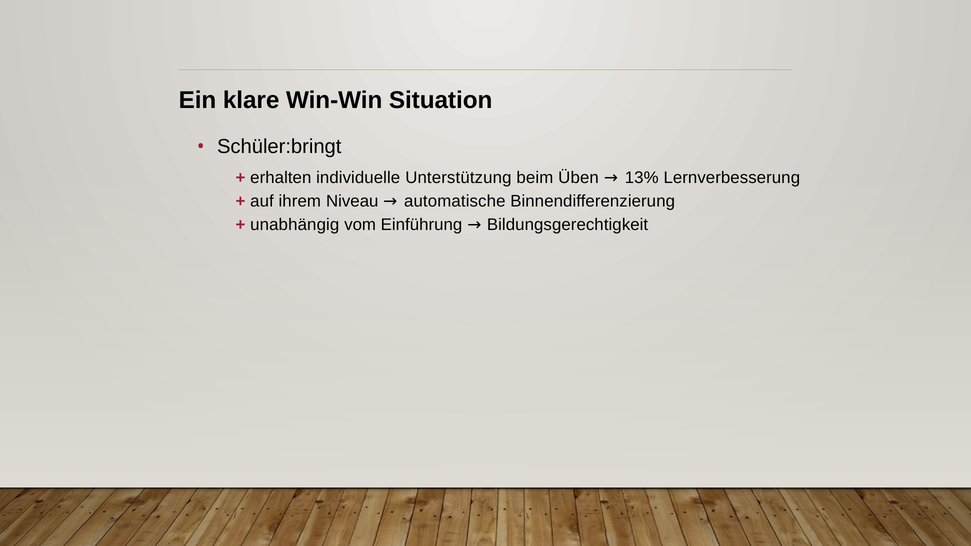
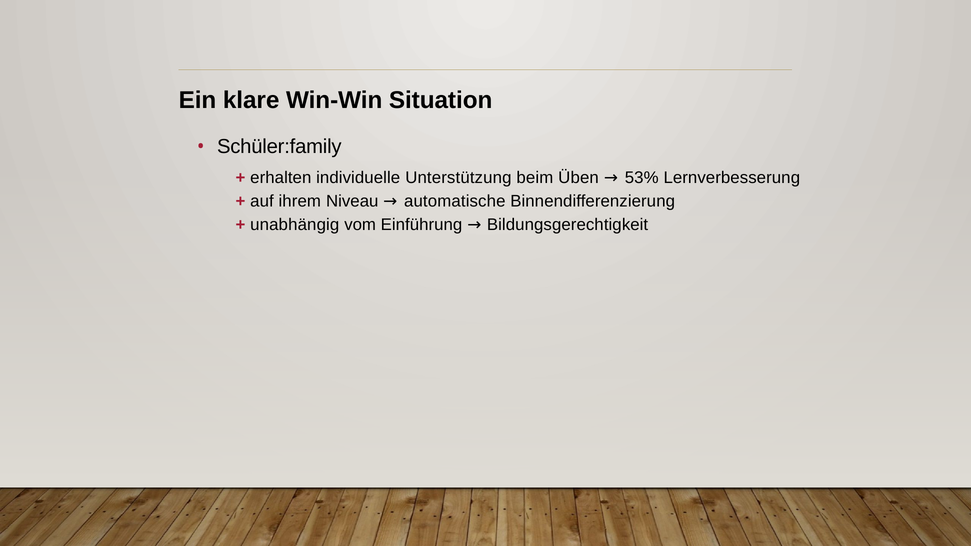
Schüler:bringt: Schüler:bringt -> Schüler:family (279, 147)
13%: 13% -> 53% (642, 178)
